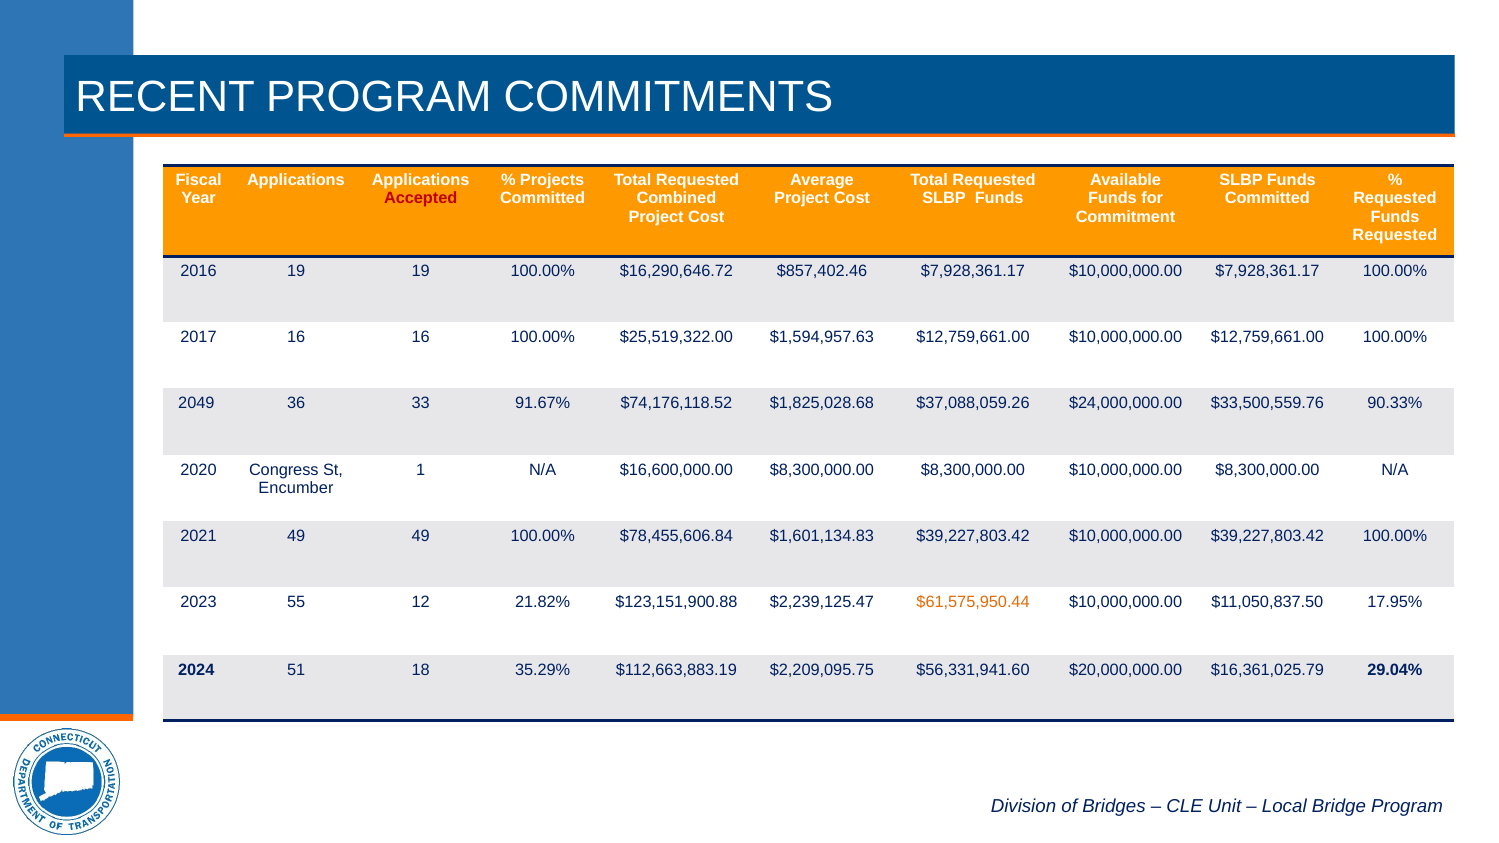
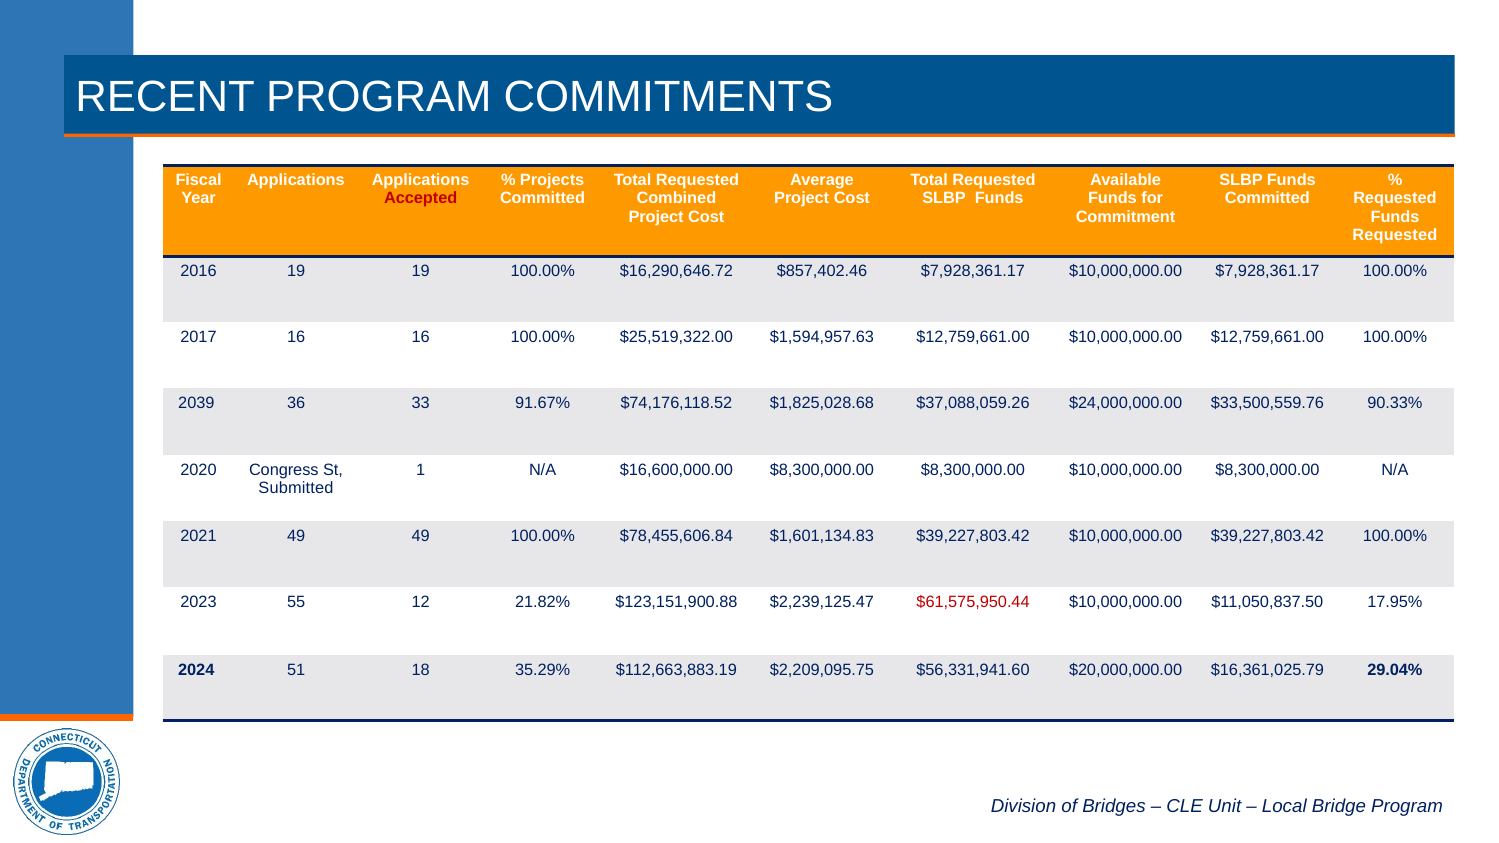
2049: 2049 -> 2039 (196, 404)
Encumber: Encumber -> Submitted (296, 488)
$61,575,950.44 colour: orange -> red (973, 602)
